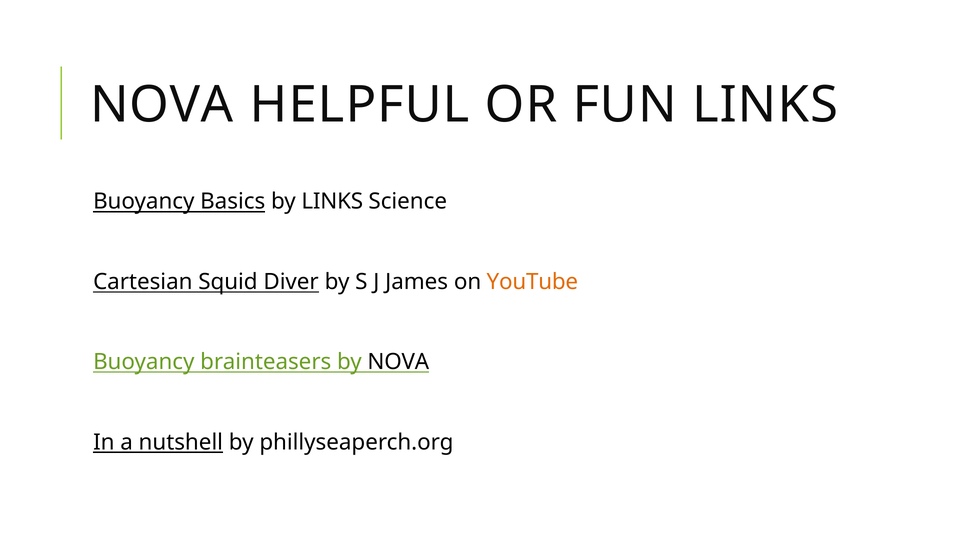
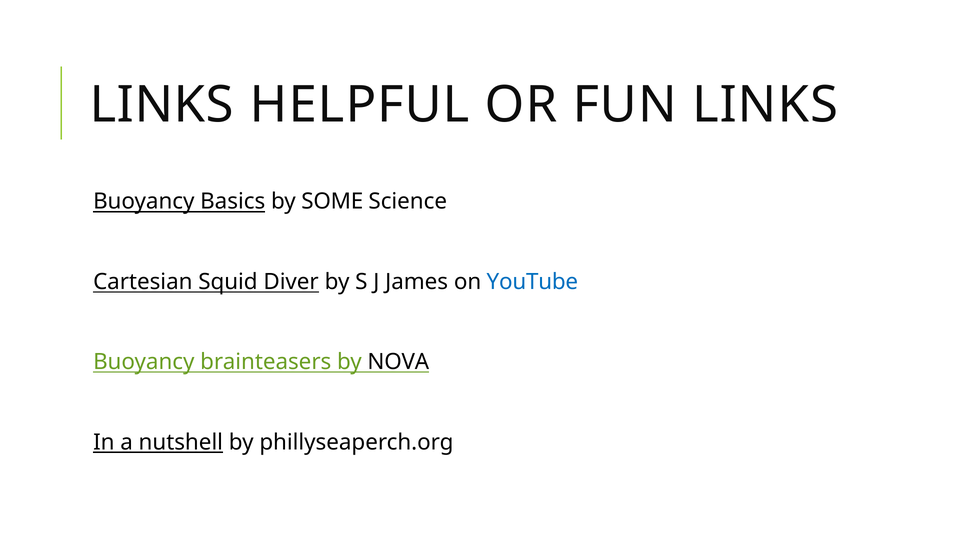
NOVA: NOVA -> LINKS (162, 105)
by LINKS: LINKS -> SOME (332, 202)
YouTube colour: orange -> blue (532, 282)
